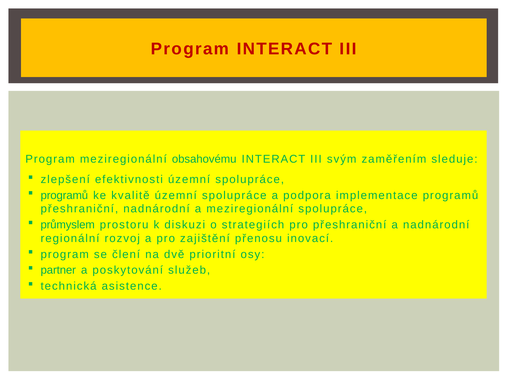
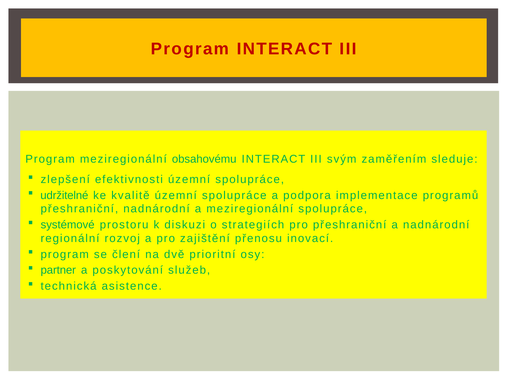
programů: programů -> udržitelné (64, 195)
průmyslem: průmyslem -> systémové (68, 225)
